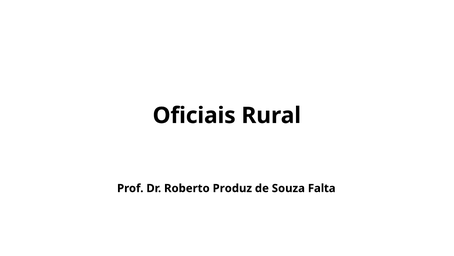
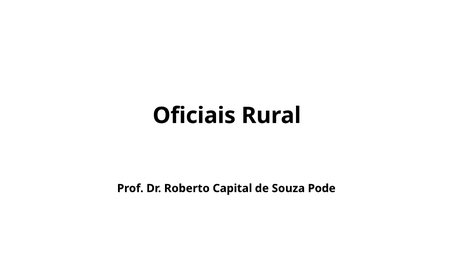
Produz: Produz -> Capital (232, 188)
Falta: Falta -> Pode (322, 188)
